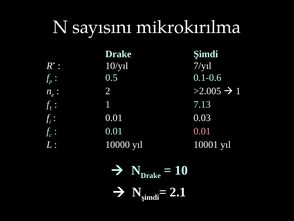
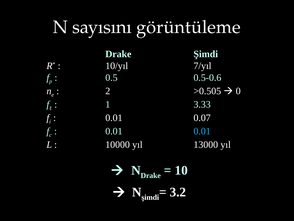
mikrokırılma: mikrokırılma -> görüntüleme (188, 27)
0.1-0.6: 0.1-0.6 -> 0.5-0.6 (207, 77)
>2.005: >2.005 -> >0.505 (207, 91)
1: 1 -> 0 (238, 91)
7.13: 7.13 -> 3.33 (202, 104)
0.03: 0.03 -> 0.07 (202, 118)
0.01 colour: pink -> light blue (202, 131)
10001: 10001 -> 13000 (206, 144)
2.1: 2.1 -> 3.2 (178, 192)
